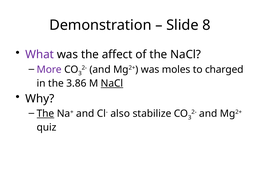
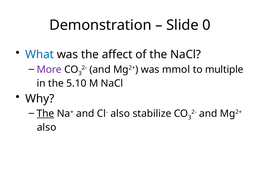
8: 8 -> 0 (206, 25)
What colour: purple -> blue (40, 55)
moles: moles -> mmol (176, 69)
charged: charged -> multiple (224, 69)
3.86: 3.86 -> 5.10 (76, 83)
NaCl underline: present -> none (112, 83)
quiz: quiz -> also (47, 127)
